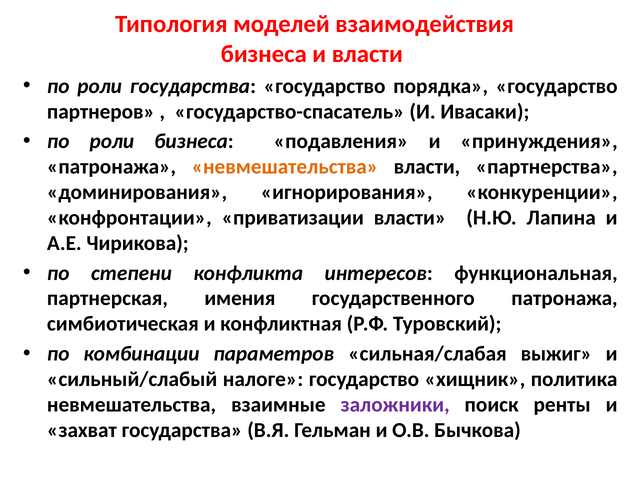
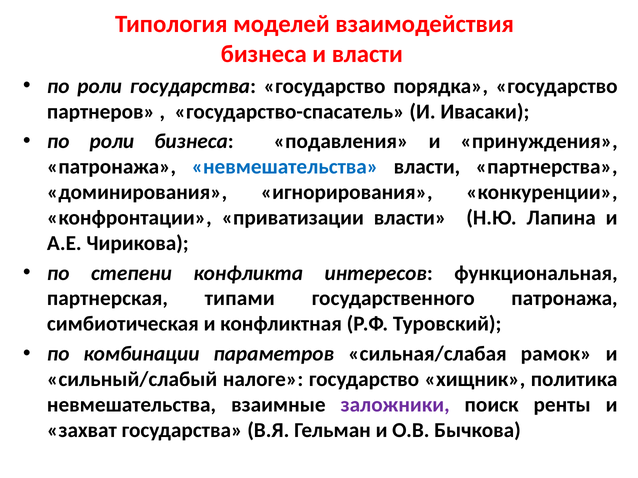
невмешательства colour: orange -> blue (285, 167)
имения: имения -> типами (240, 299)
выжиг: выжиг -> рамок (556, 354)
